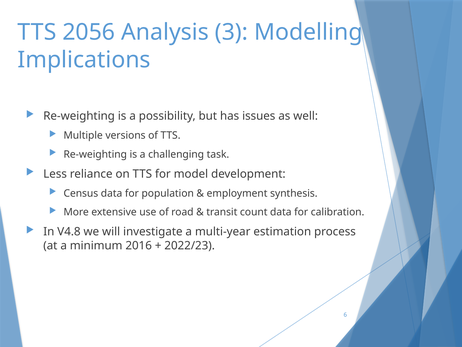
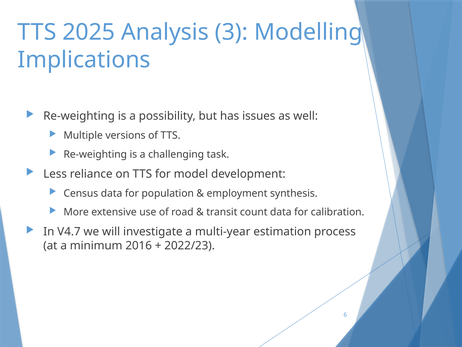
2056: 2056 -> 2025 (89, 32)
V4.8: V4.8 -> V4.7 (69, 231)
